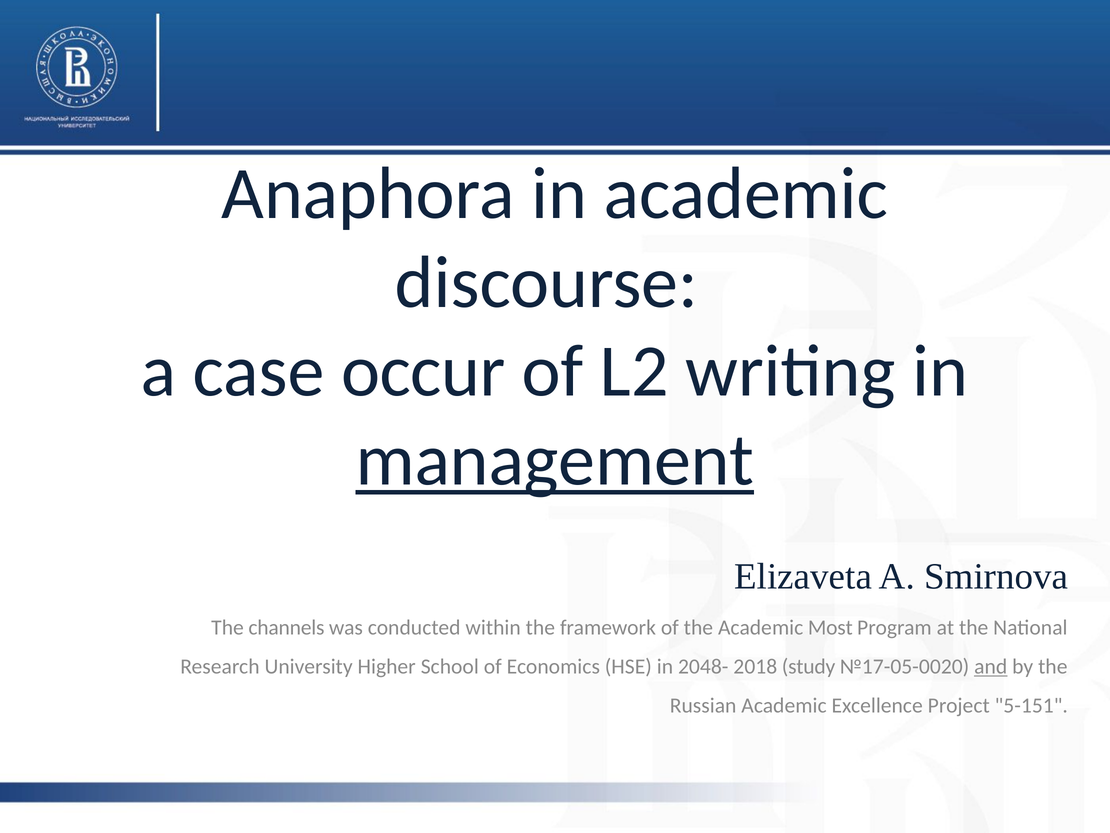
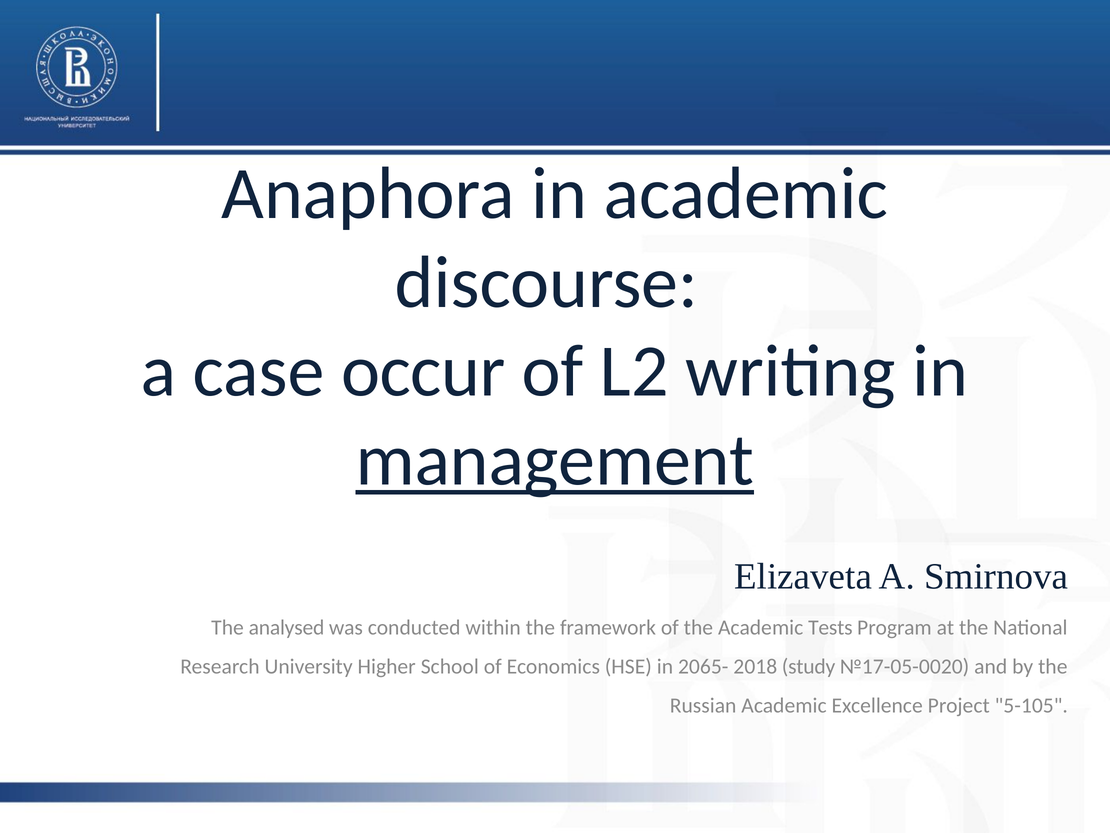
channels: channels -> analysed (286, 627)
Most: Most -> Tests (830, 627)
2048-: 2048- -> 2065- (703, 666)
and underline: present -> none (991, 666)
5-151: 5-151 -> 5-105 (1031, 705)
